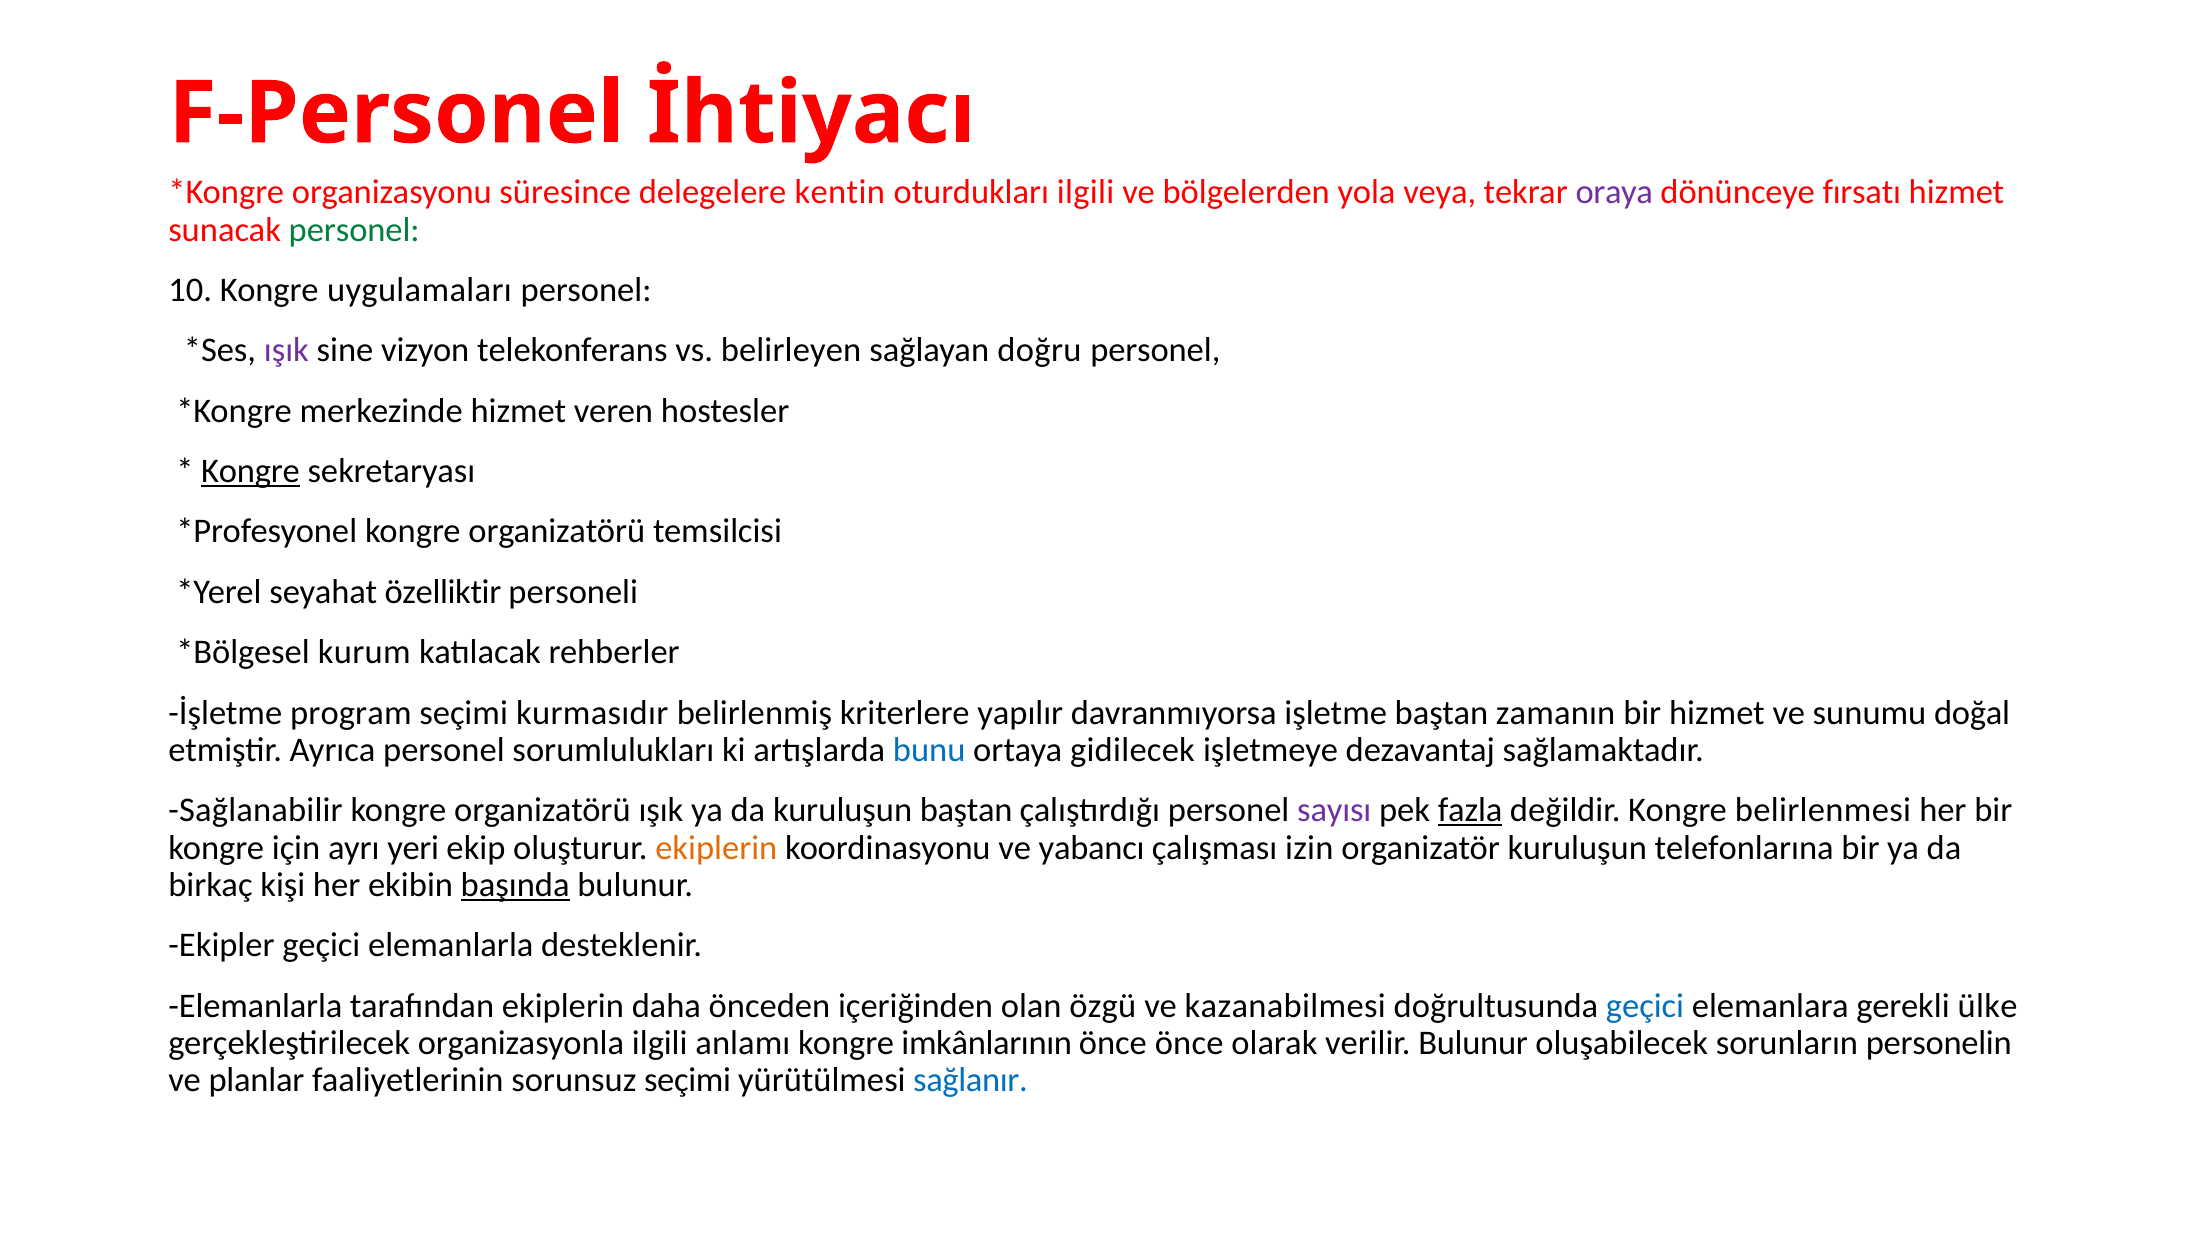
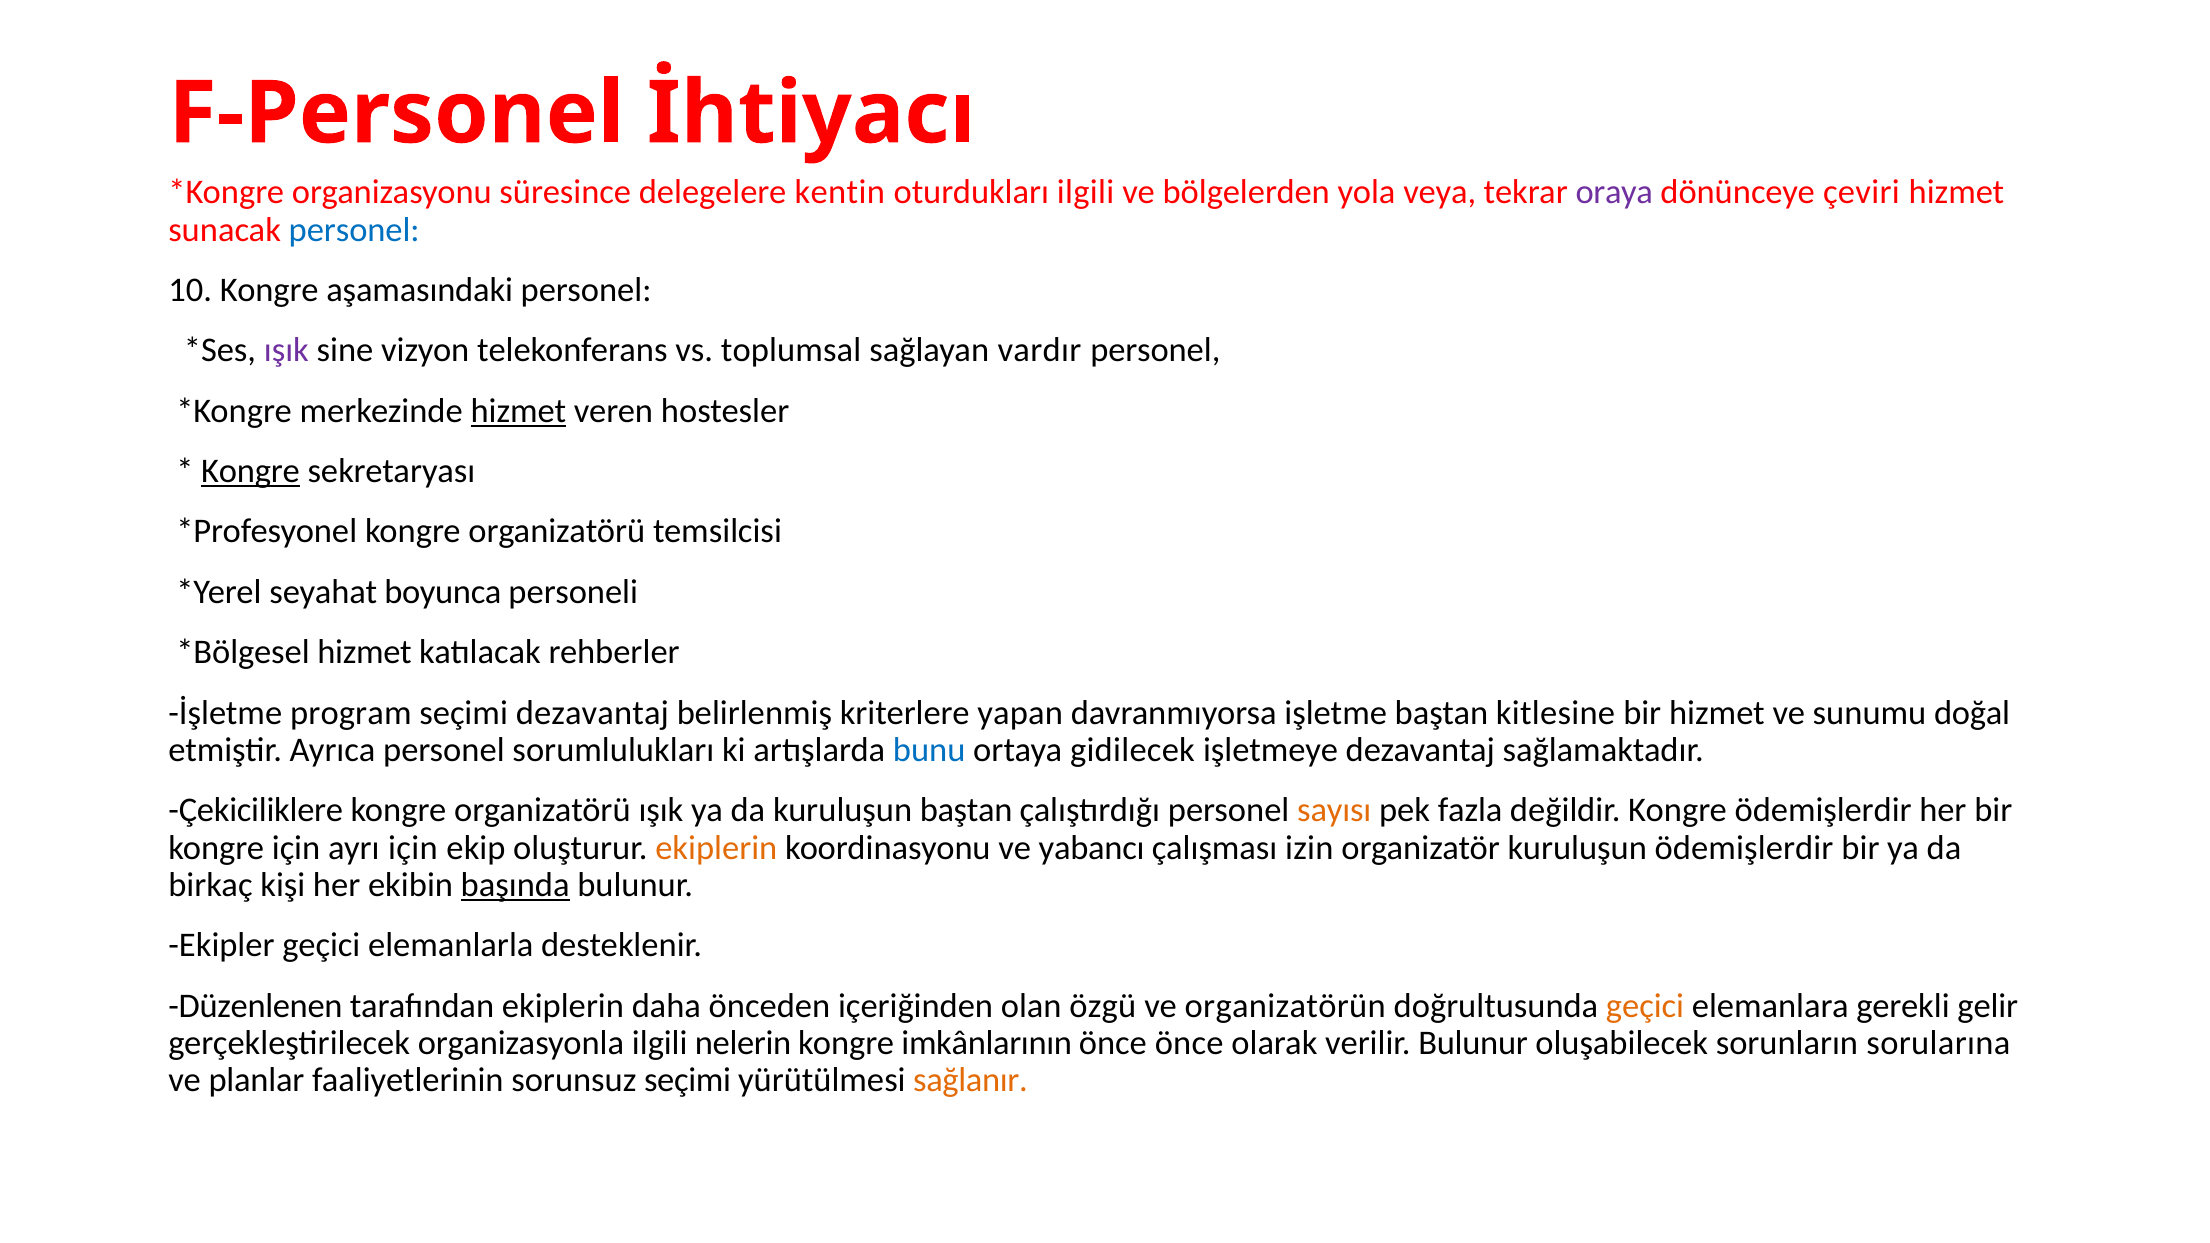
fırsatı: fırsatı -> çeviri (1861, 192)
personel colour: green -> blue (354, 230)
uygulamaları: uygulamaları -> aşamasındaki (420, 290)
belirleyen: belirleyen -> toplumsal (791, 351)
doğru: doğru -> vardır (1040, 351)
hizmet underline: none -> present (518, 411)
özelliktir: özelliktir -> boyunca (443, 592)
kurum: kurum -> hizmet (365, 652)
seçimi kurmasıdır: kurmasıdır -> dezavantaj (592, 713)
yapılır: yapılır -> yapan (1020, 713)
zamanın: zamanın -> kitlesine (1556, 713)
Sağlanabilir: Sağlanabilir -> Çekiciliklere (256, 810)
sayısı colour: purple -> orange (1334, 810)
fazla underline: present -> none (1470, 810)
Kongre belirlenmesi: belirlenmesi -> ödemişlerdir (1823, 810)
ayrı yeri: yeri -> için (413, 848)
kuruluşun telefonlarına: telefonlarına -> ödemişlerdir (1744, 848)
Elemanlarla: Elemanlarla -> Düzenlenen (255, 1006)
kazanabilmesi: kazanabilmesi -> organizatörün (1285, 1006)
geçici colour: blue -> orange (1645, 1006)
ülke: ülke -> gelir (1988, 1006)
anlamı: anlamı -> nelerin (743, 1043)
personelin: personelin -> sorularına (1938, 1043)
sağlanır colour: blue -> orange (970, 1080)
